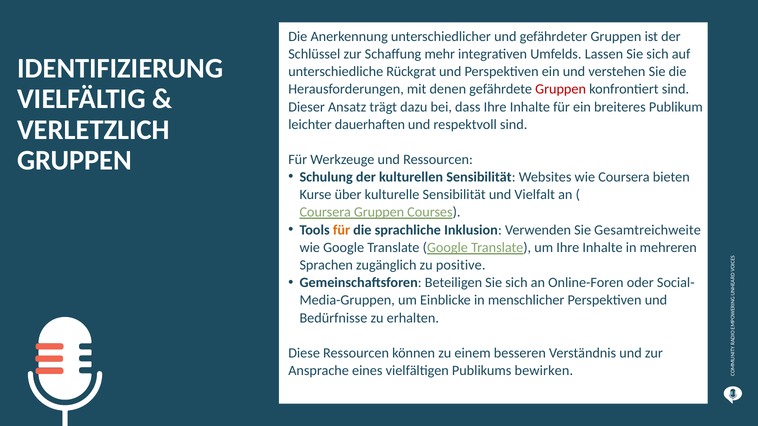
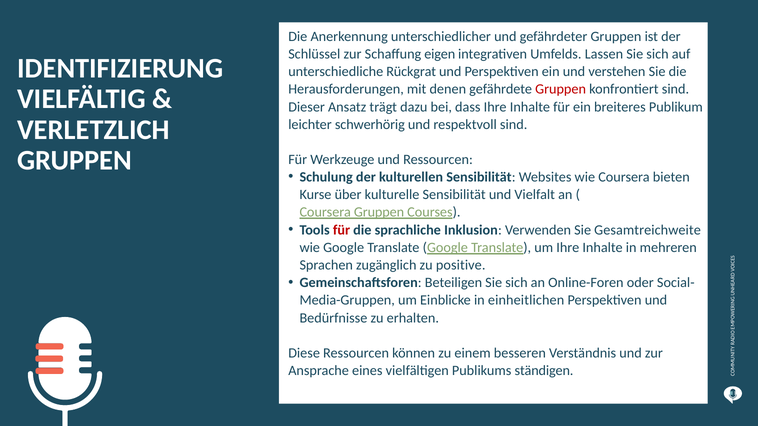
mehr: mehr -> eigen (440, 54)
dauerhaften: dauerhaften -> schwerhörig (370, 124)
für colour: orange -> red (341, 230)
menschlicher: menschlicher -> einheitlichen (526, 301)
bewirken: bewirken -> ständigen (544, 371)
